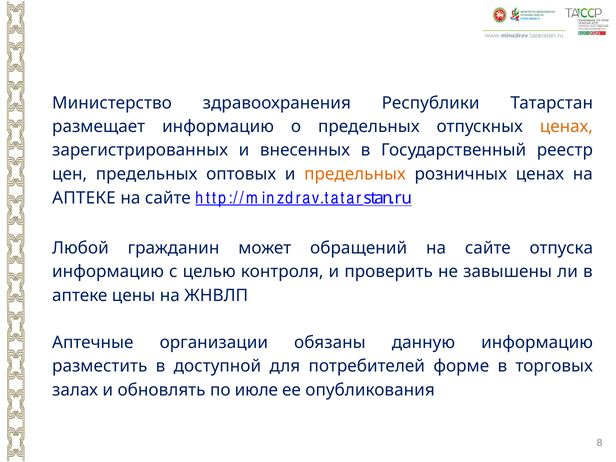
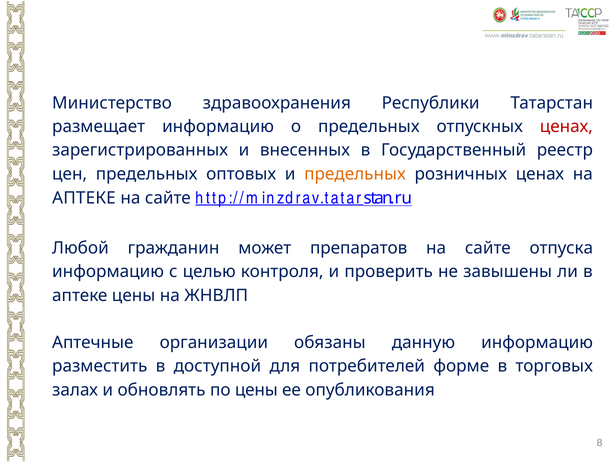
ценах colour: orange -> red (566, 127)
обращений: обращений -> препаратов (359, 248)
по июле: июле -> цены (256, 390)
